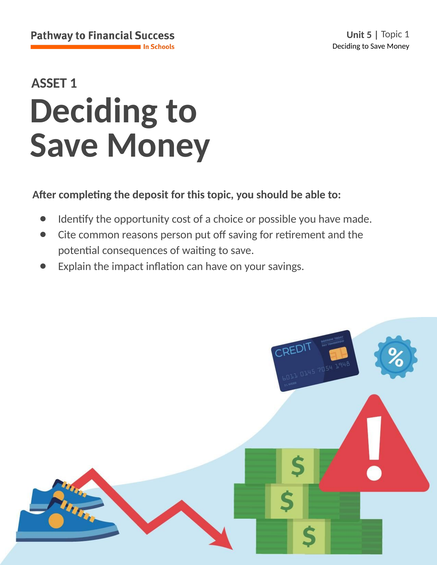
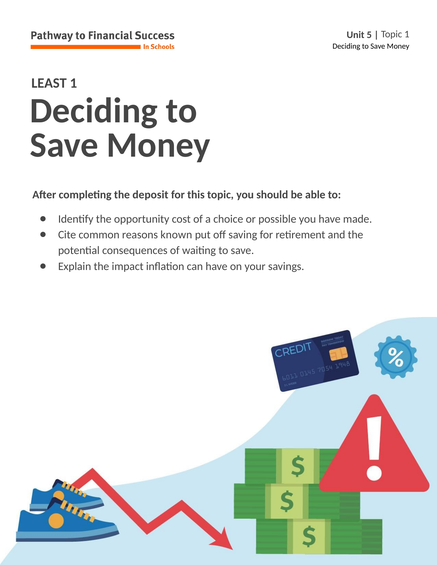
ASSET: ASSET -> LEAST (49, 83)
person: person -> known (176, 235)
